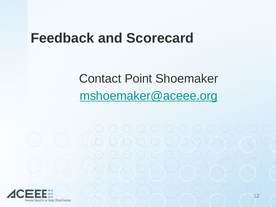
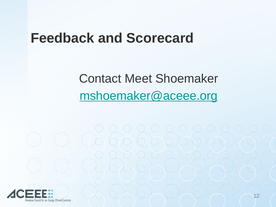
Point: Point -> Meet (138, 79)
